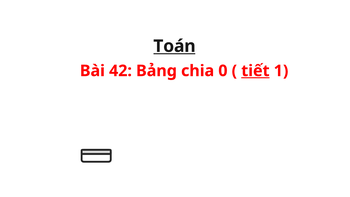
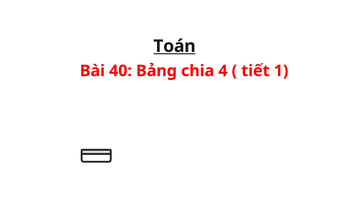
42: 42 -> 40 (120, 71)
0: 0 -> 4 (223, 71)
tiết underline: present -> none (255, 71)
